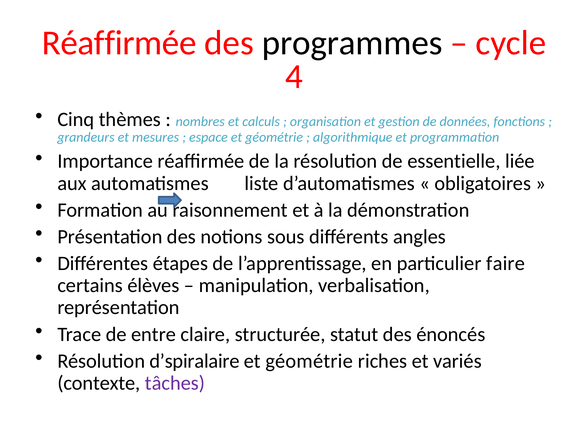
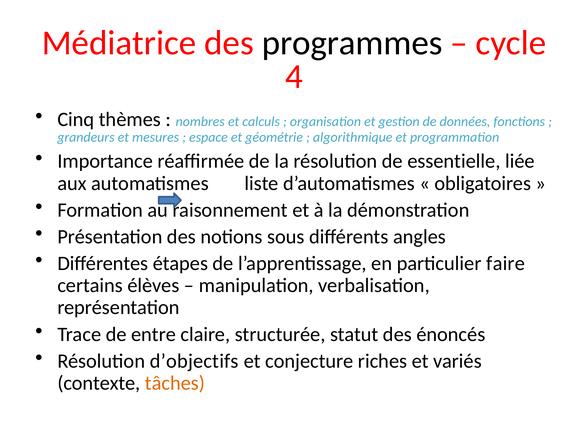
Réaffirmée: Réaffirmée -> Médiatrice (119, 43)
d’spiralaire: d’spiralaire -> d’objectifs (194, 361)
géométrie: géométrie -> conjecture (309, 361)
tâches colour: purple -> orange (175, 383)
